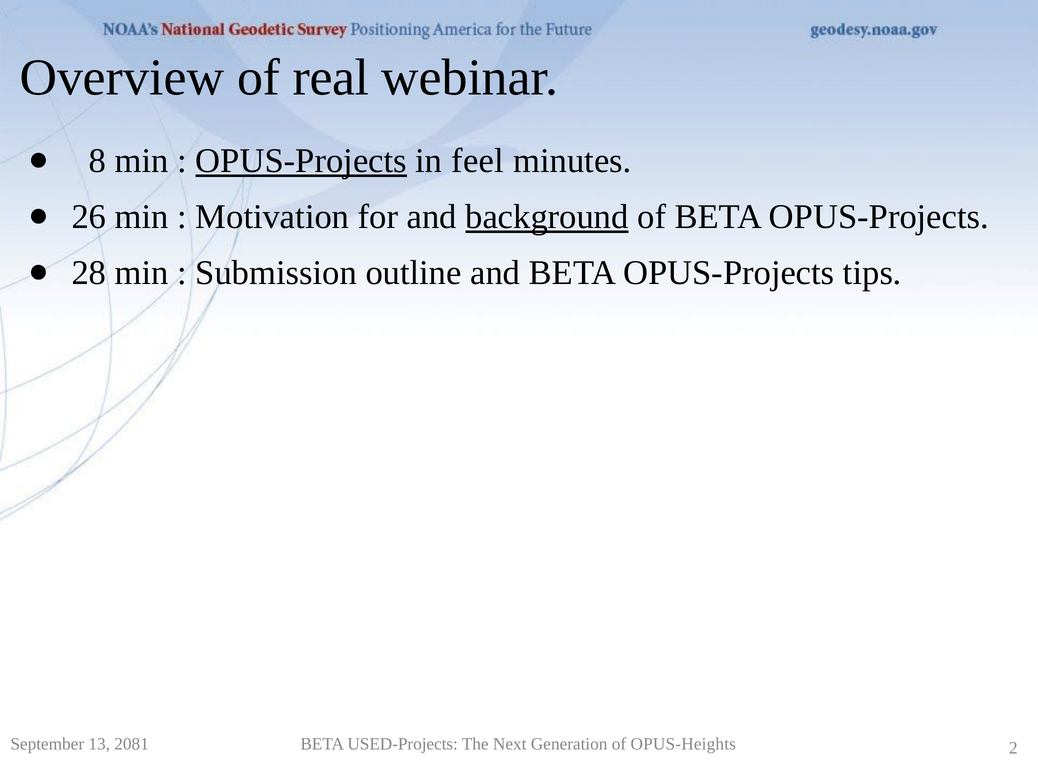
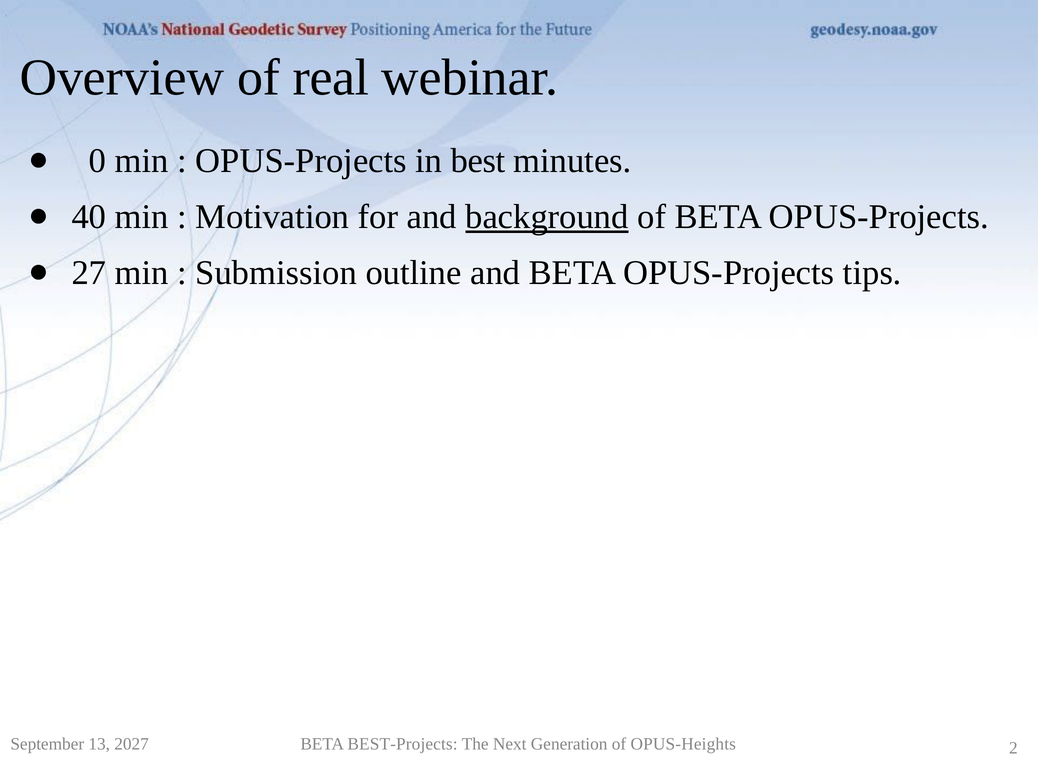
8: 8 -> 0 (97, 161)
OPUS-Projects underline: present -> none (301, 161)
feel: feel -> best (478, 161)
26: 26 -> 40 (89, 217)
28: 28 -> 27 (89, 273)
2081: 2081 -> 2027 (132, 743)
USED-Projects: USED-Projects -> BEST-Projects (403, 743)
